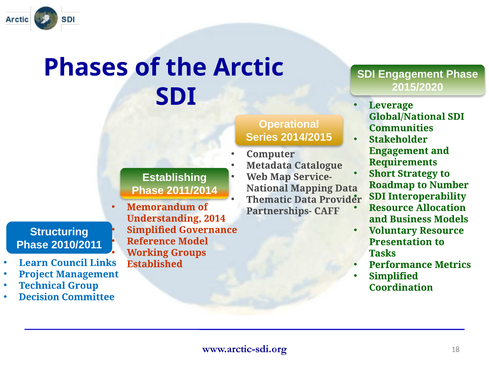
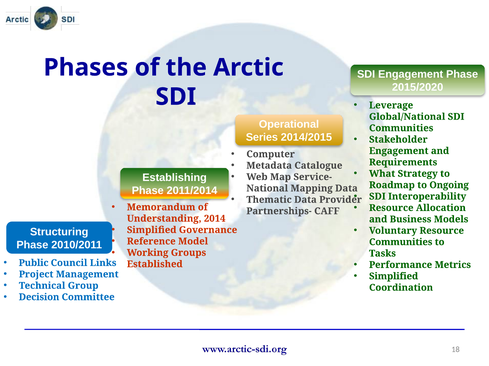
Short: Short -> What (382, 174)
Number: Number -> Ongoing (449, 185)
Presentation: Presentation -> Communities (401, 243)
Learn: Learn -> Public (34, 263)
